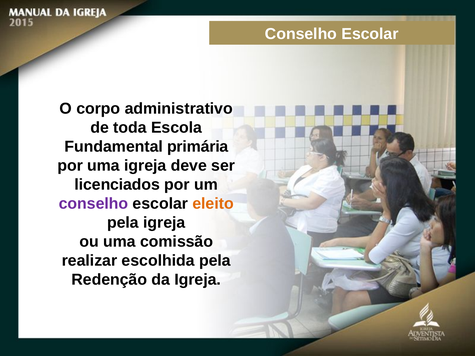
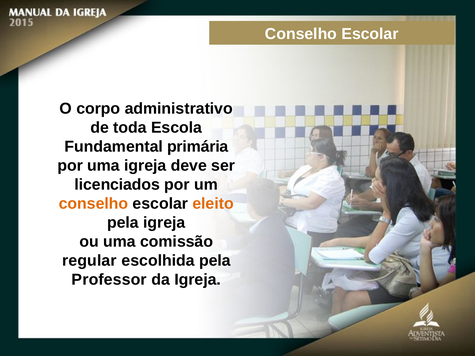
conselho colour: purple -> orange (93, 204)
realizar: realizar -> regular (89, 261)
Redenção: Redenção -> Professor (109, 280)
